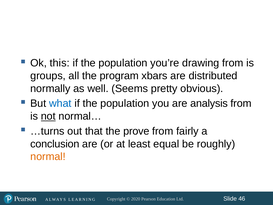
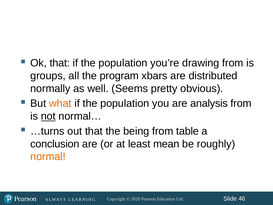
Ok this: this -> that (60, 63)
what colour: blue -> orange (60, 103)
prove: prove -> being (136, 131)
fairly: fairly -> table (187, 131)
equal: equal -> mean (166, 144)
